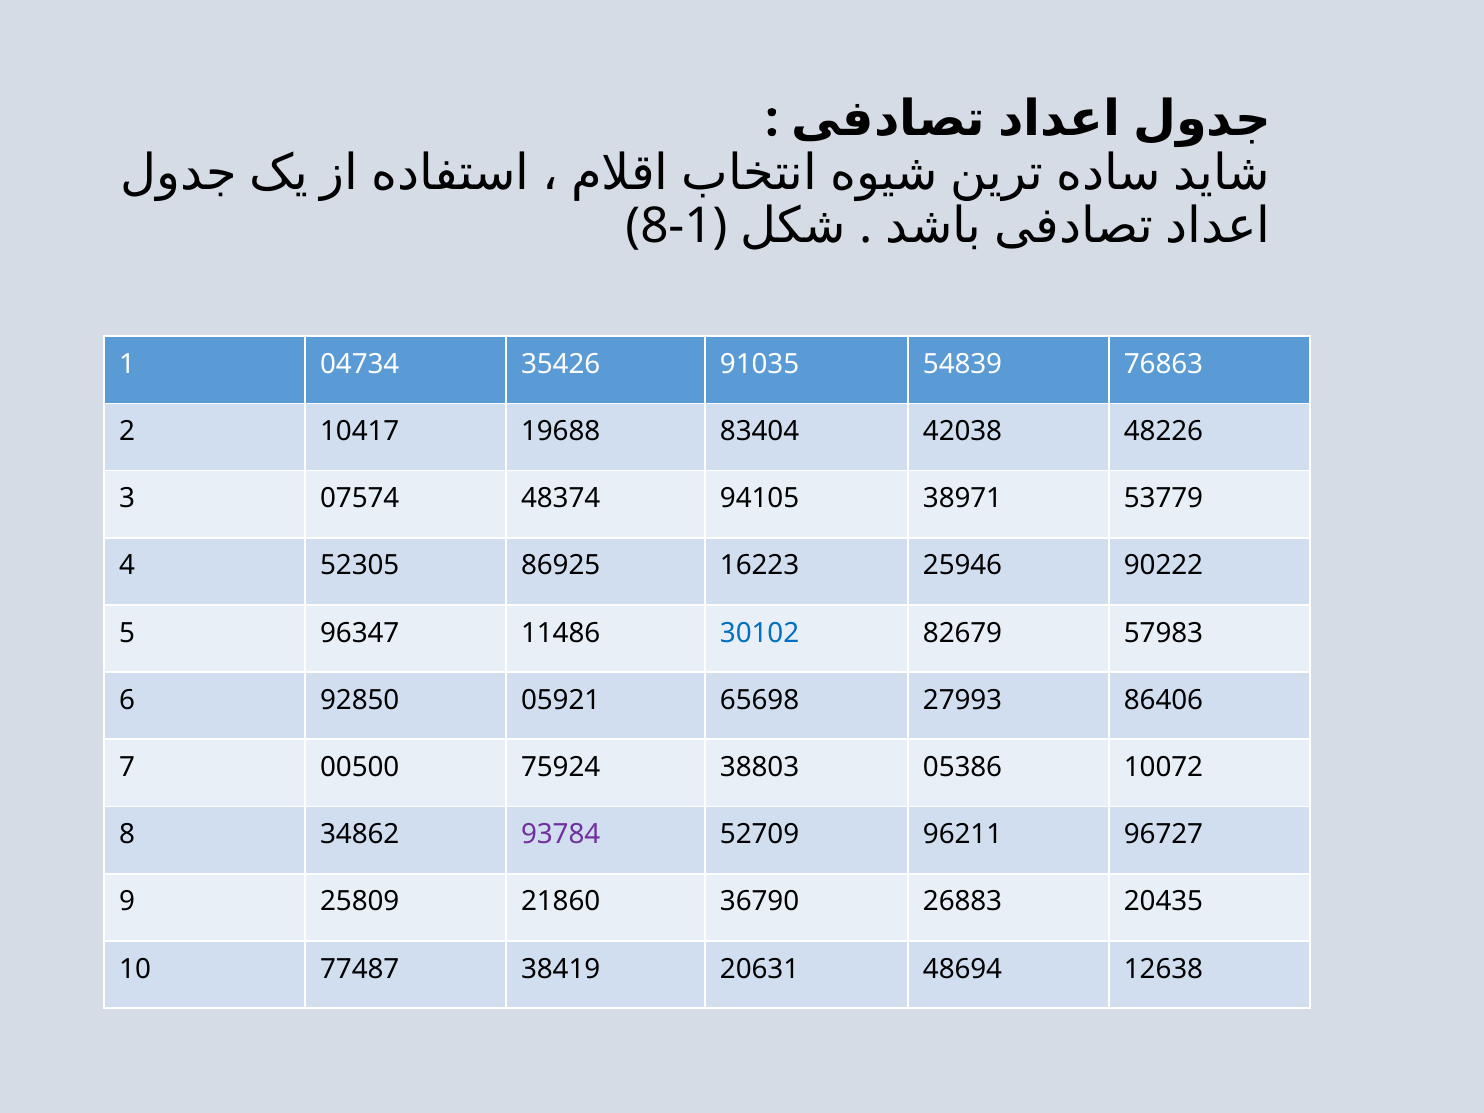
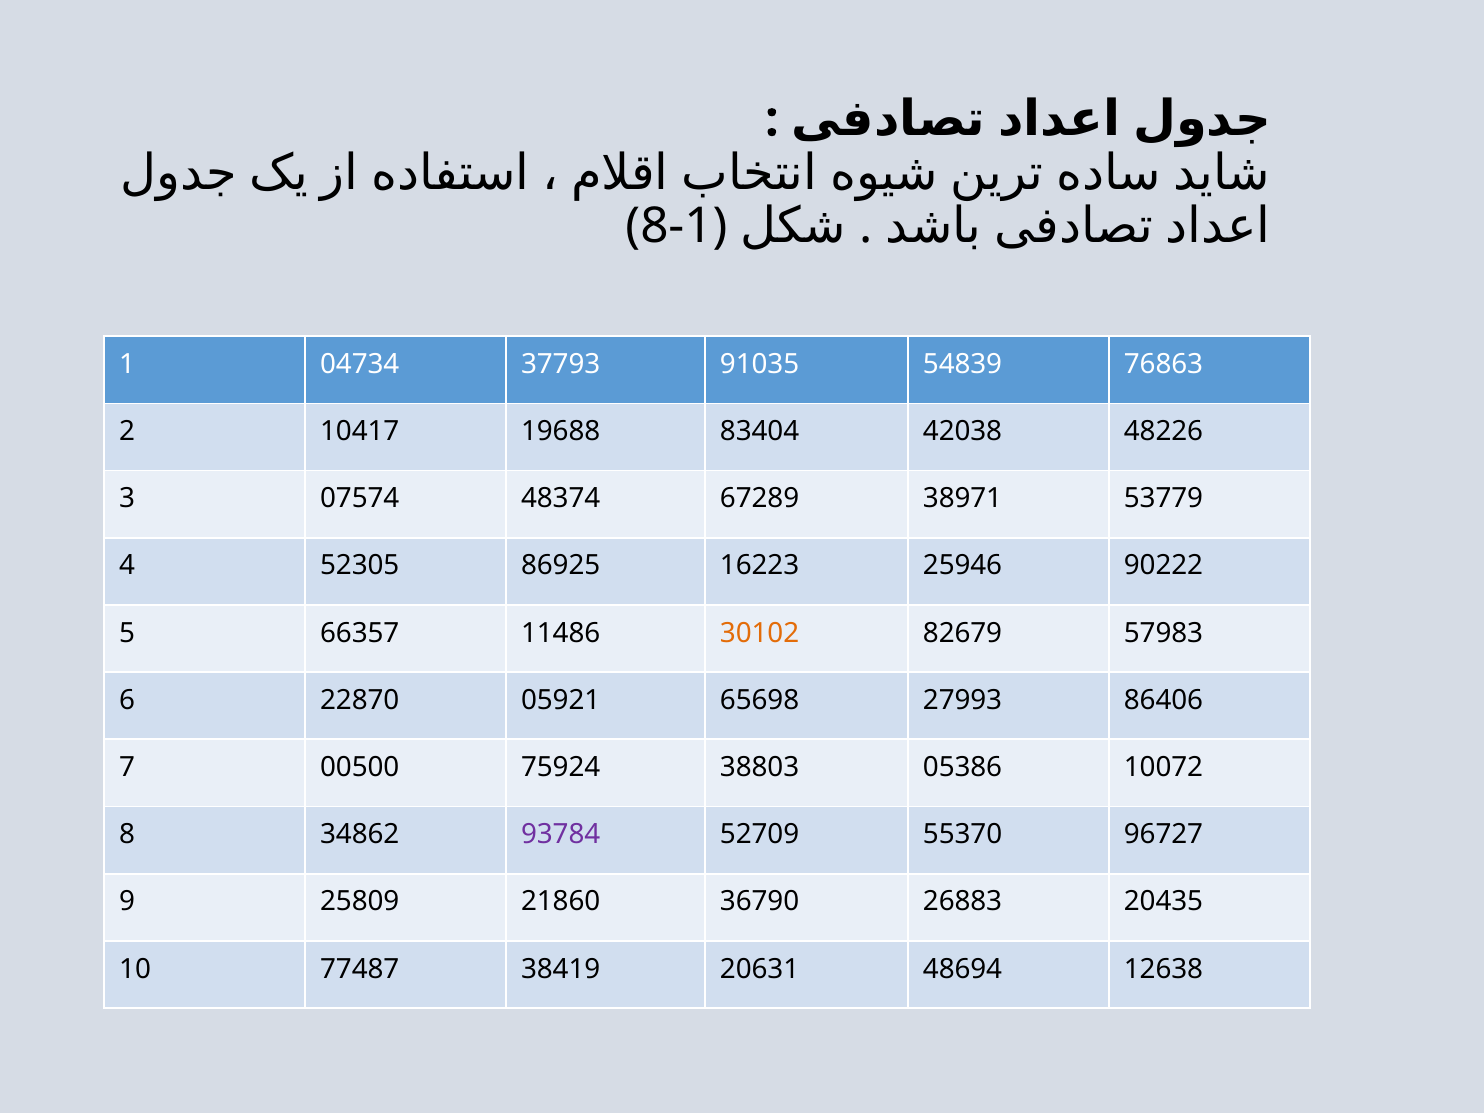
35426: 35426 -> 37793 (561, 364)
94105: 94105 -> 67289 (760, 499)
96347: 96347 -> 66357 (360, 633)
30102 colour: blue -> orange (760, 633)
92850: 92850 -> 22870 (360, 700)
96211: 96211 -> 55370 (963, 834)
